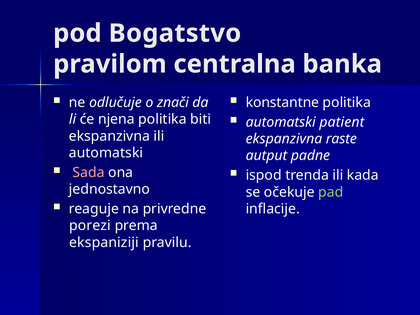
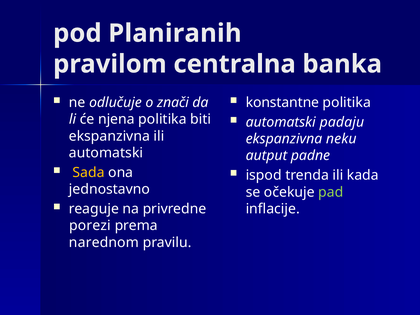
Bogatstvo: Bogatstvo -> Planiranih (175, 33)
patient: patient -> padaju (342, 122)
raste: raste -> neku (341, 139)
Sada colour: pink -> yellow (89, 172)
ekspaniziji: ekspaniziji -> narednom (104, 242)
